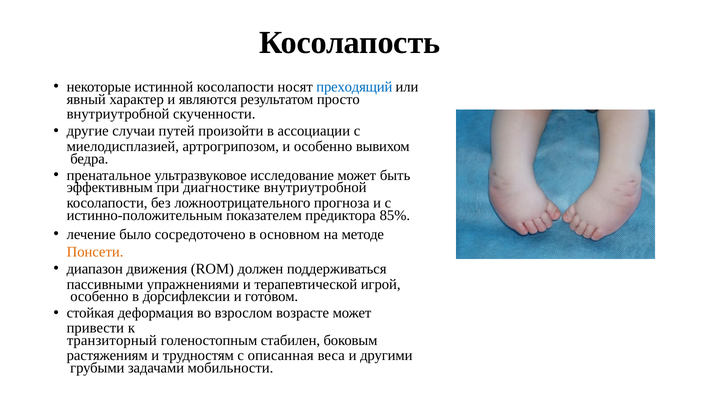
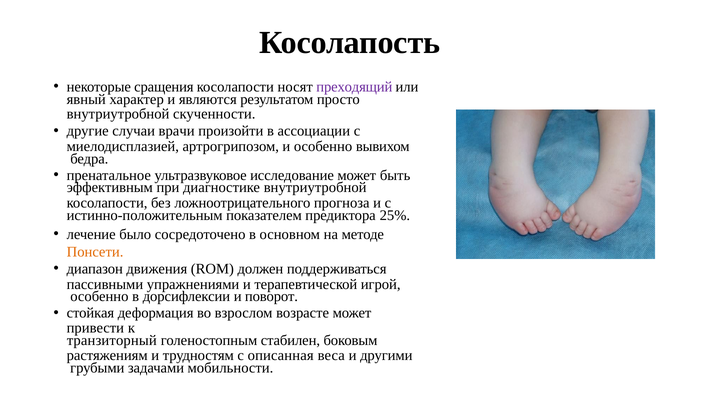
истинной: истинной -> сращения (164, 87)
преходящий colour: blue -> purple (354, 87)
путей: путей -> врачи (177, 131)
85%: 85% -> 25% (395, 215)
готовом: готовом -> поворот (272, 296)
